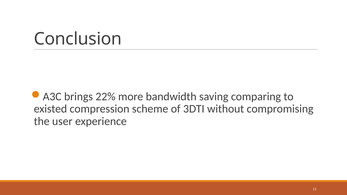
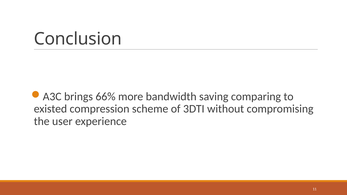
22%: 22% -> 66% (106, 97)
